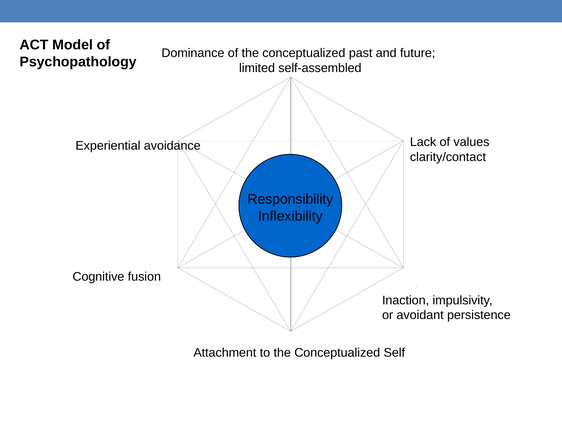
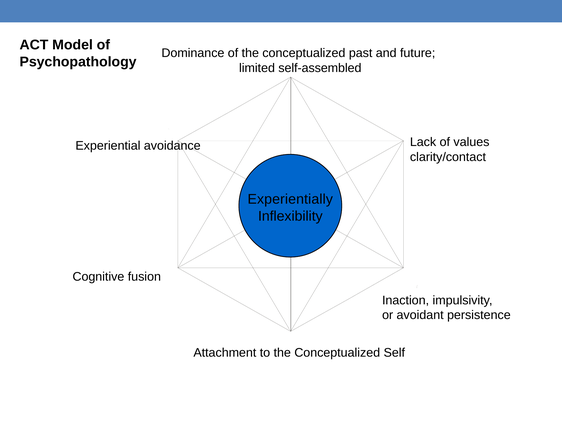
Responsibility: Responsibility -> Experientially (290, 199)
